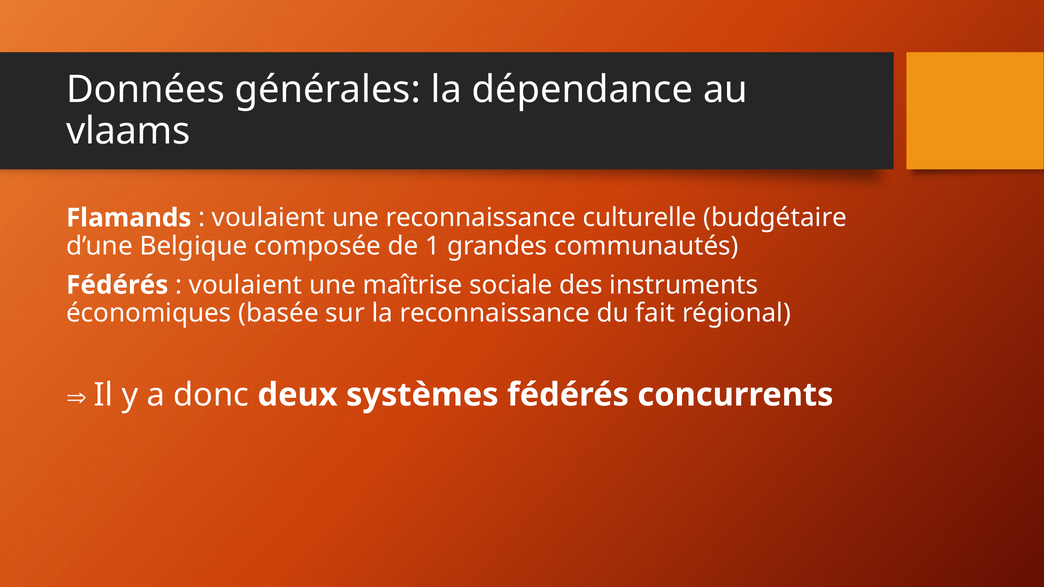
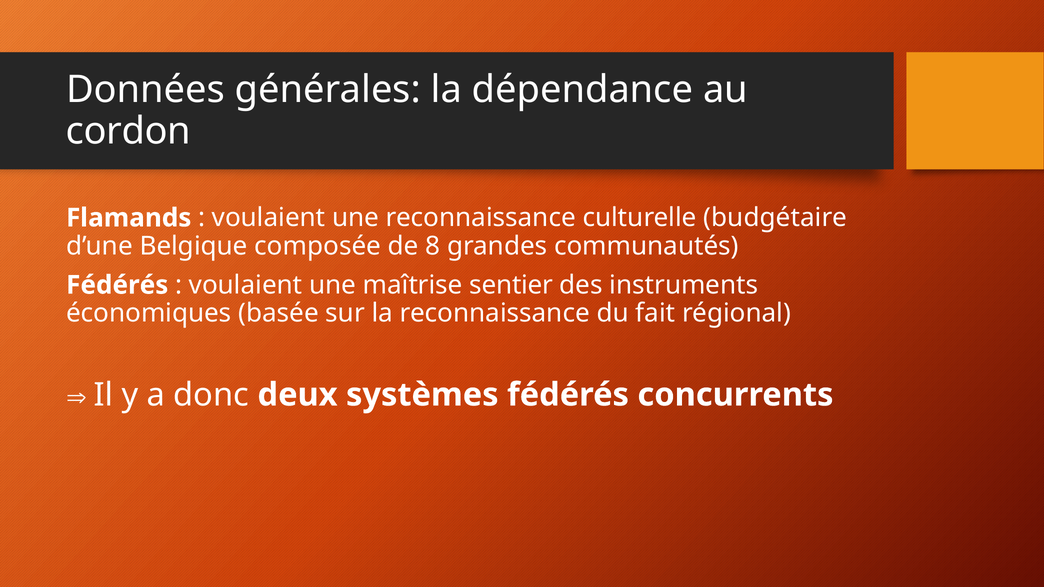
vlaams: vlaams -> cordon (128, 131)
1: 1 -> 8 (433, 246)
sociale: sociale -> sentier (511, 285)
